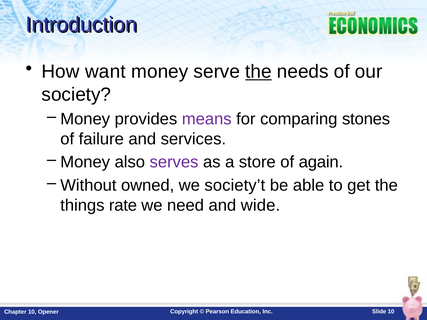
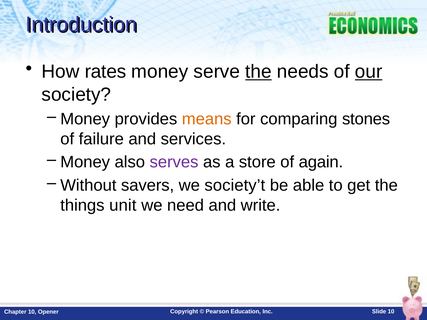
want: want -> rates (106, 72)
our underline: none -> present (369, 72)
means colour: purple -> orange (207, 119)
owned: owned -> savers (148, 186)
rate: rate -> unit (123, 205)
wide: wide -> write (261, 205)
